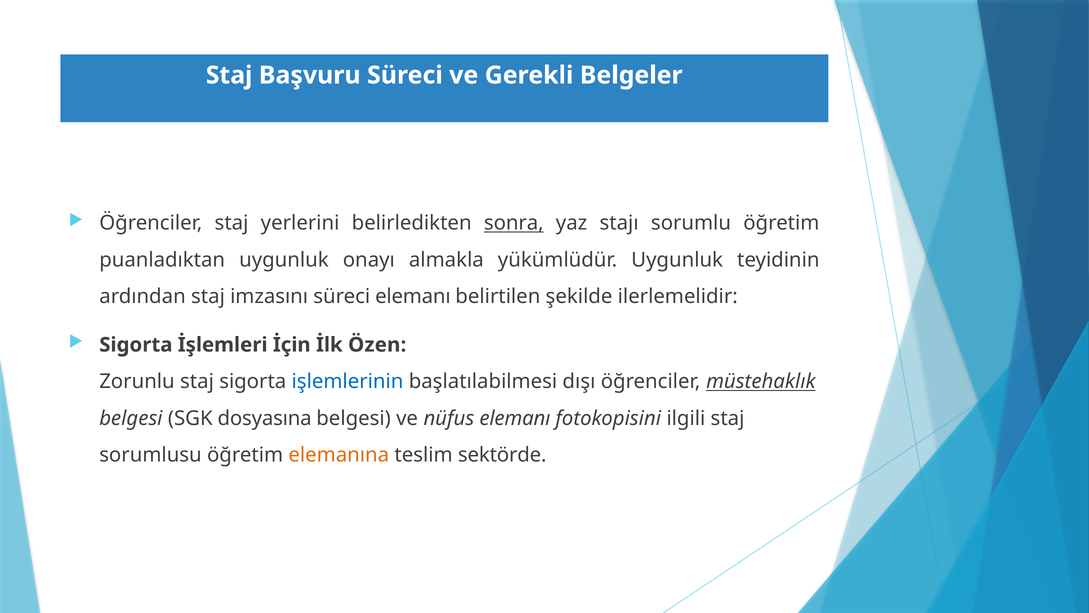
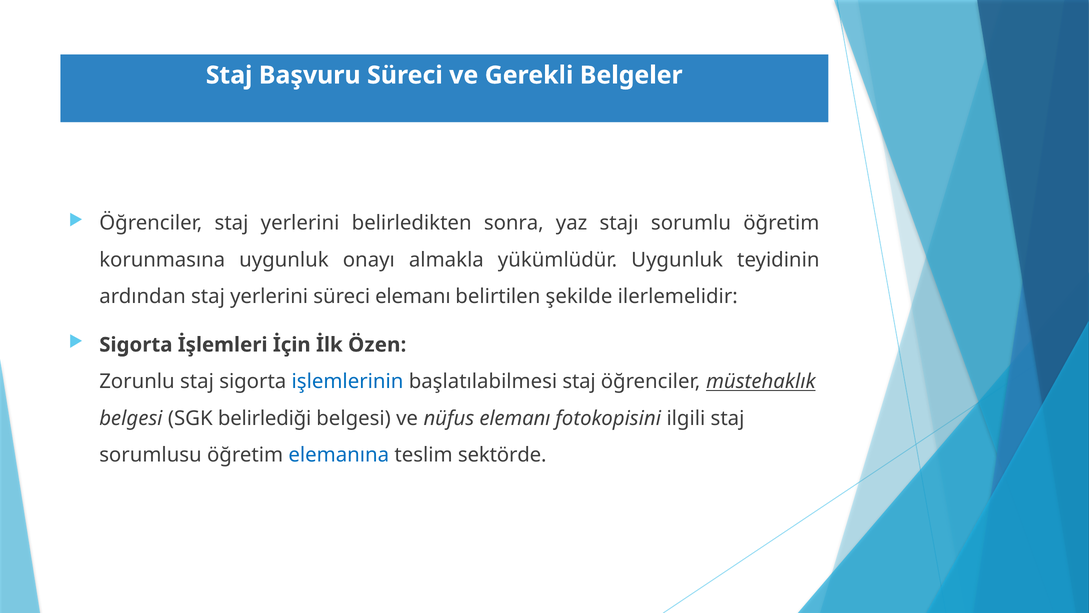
sonra underline: present -> none (514, 223)
puanladıktan: puanladıktan -> korunmasına (162, 260)
ardından staj imzasını: imzasını -> yerlerini (269, 297)
başlatılabilmesi dışı: dışı -> staj (579, 381)
dosyasına: dosyasına -> belirlediği (265, 418)
elemanına colour: orange -> blue (339, 455)
